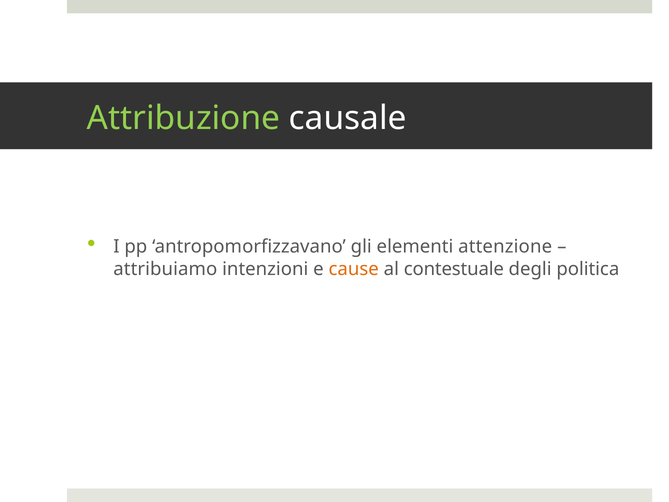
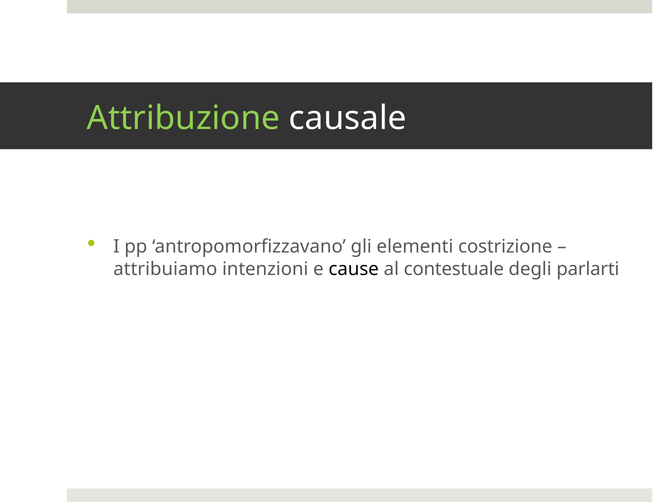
attenzione: attenzione -> costrizione (505, 247)
cause colour: orange -> black (354, 269)
politica: politica -> parlarti (588, 269)
